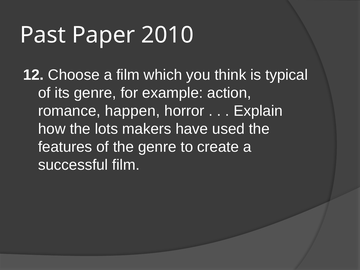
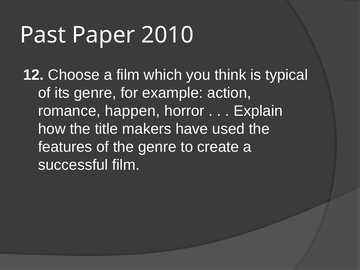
lots: lots -> title (106, 129)
